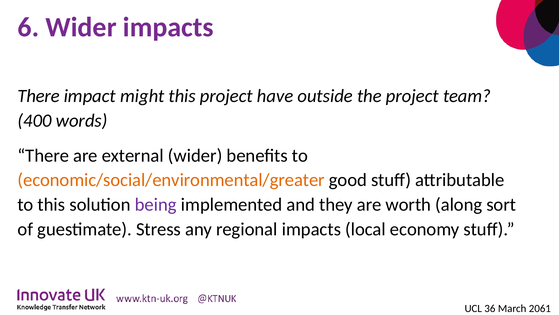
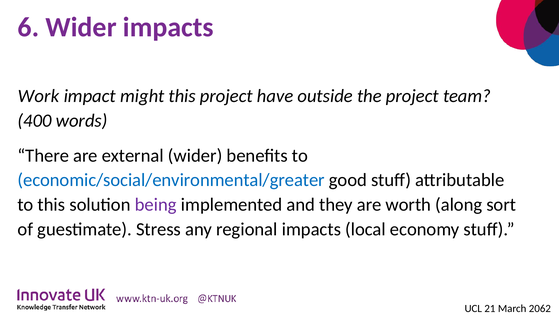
There: There -> Work (38, 96)
economic/social/environmental/greater colour: orange -> blue (171, 180)
36: 36 -> 21 (490, 308)
2061: 2061 -> 2062 (540, 308)
